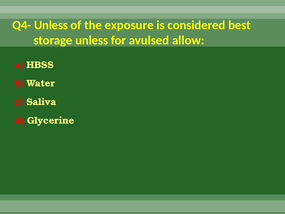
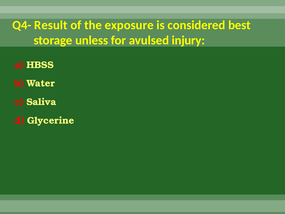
Q4- Unless: Unless -> Result (51, 25)
allow: allow -> injury (188, 40)
